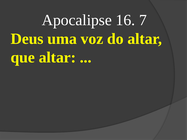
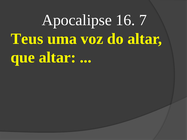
Deus: Deus -> Teus (27, 39)
